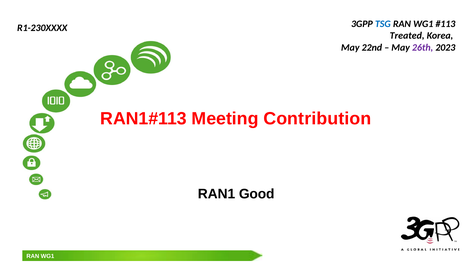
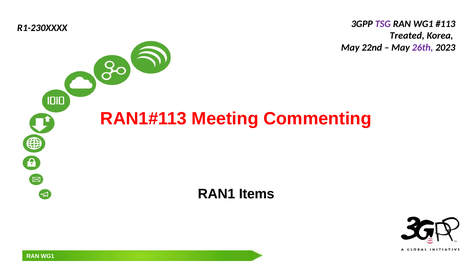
TSG colour: blue -> purple (383, 24)
Contribution: Contribution -> Commenting (317, 118)
Good: Good -> Items (257, 194)
